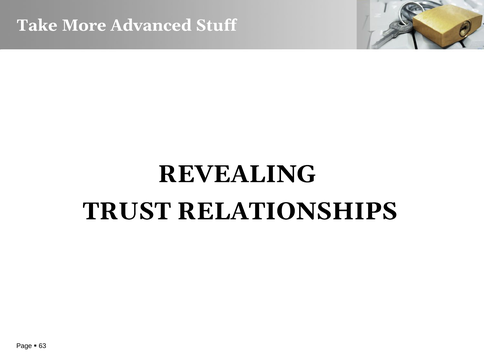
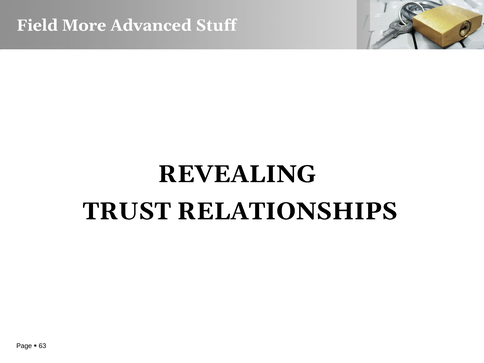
Take: Take -> Field (37, 25)
